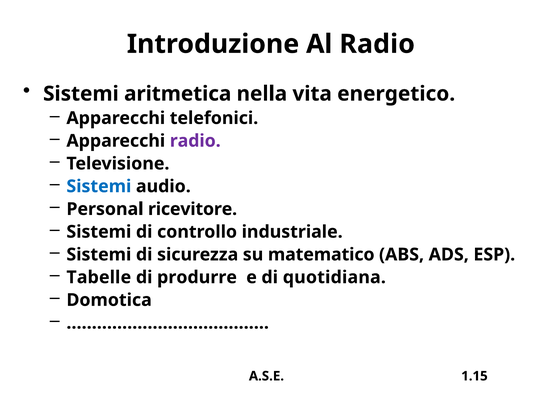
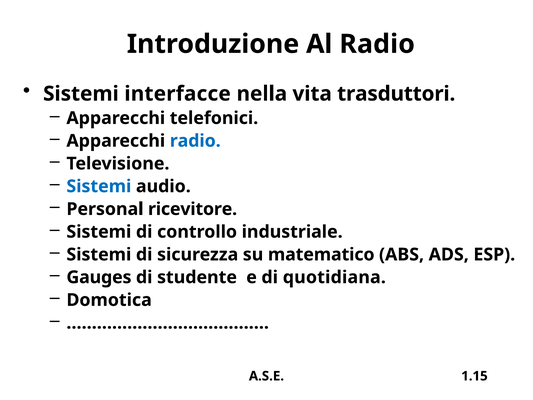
aritmetica: aritmetica -> interfacce (178, 94)
energetico: energetico -> trasduttori (396, 94)
radio colour: purple -> blue (195, 141)
Tabelle: Tabelle -> Gauges (99, 277)
produrre: produrre -> studente (197, 277)
